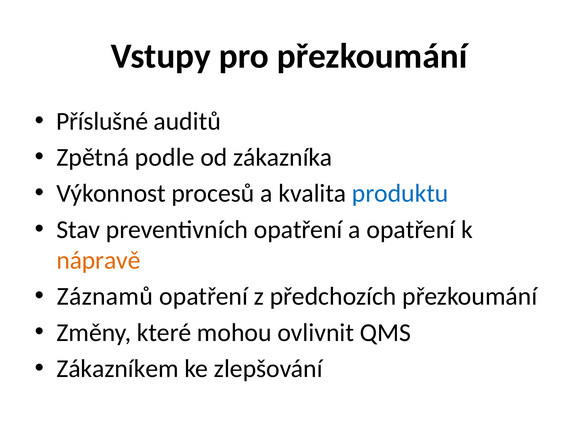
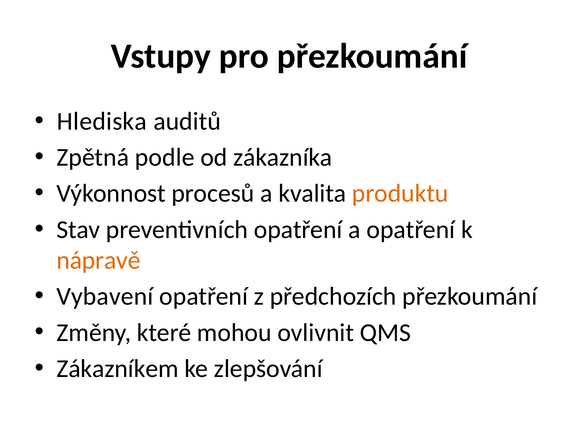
Příslušné: Příslušné -> Hlediska (102, 121)
produktu colour: blue -> orange (400, 194)
Záznamů: Záznamů -> Vybavení (105, 297)
